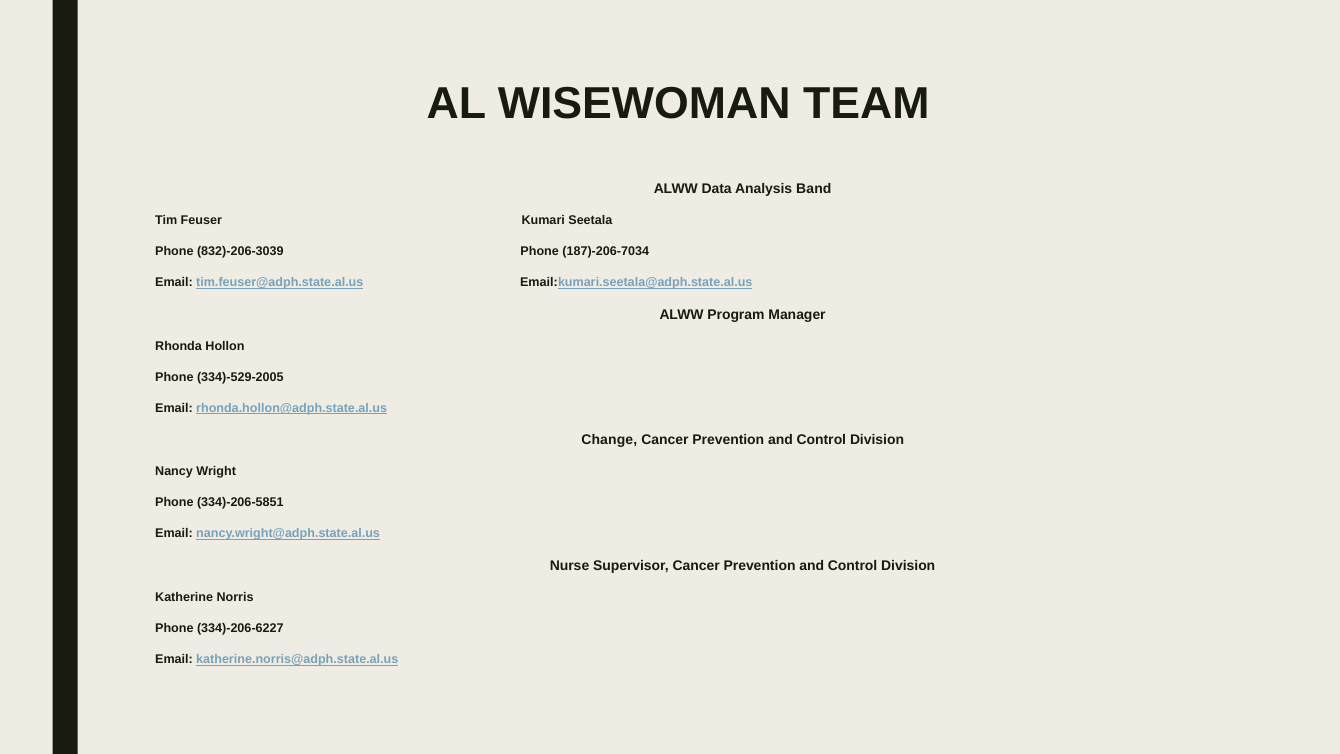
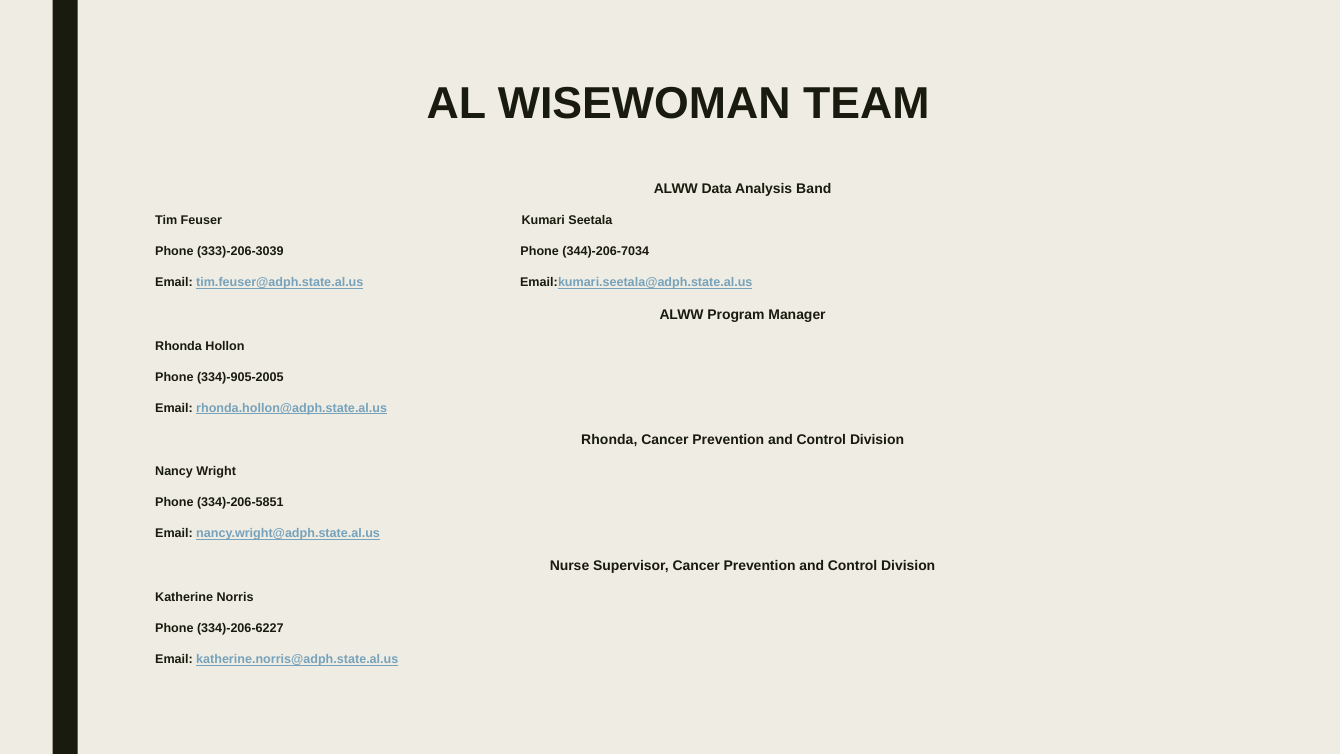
832)-206-3039: 832)-206-3039 -> 333)-206-3039 (240, 252)
187)-206-7034: 187)-206-7034 -> 344)-206-7034 (606, 252)
334)-529-2005: 334)-529-2005 -> 334)-905-2005 (240, 377)
Change: Change -> Rhonda (609, 440)
